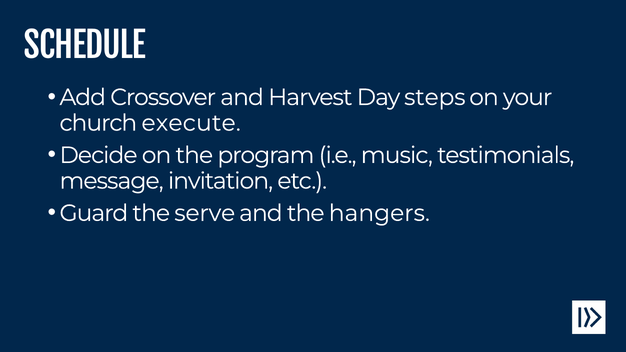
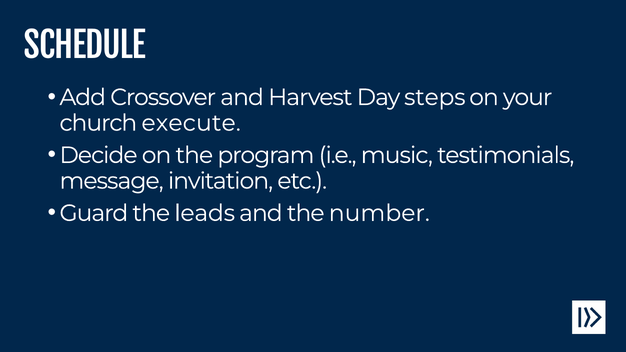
serve: serve -> leads (205, 213)
hangers: hangers -> number (379, 213)
